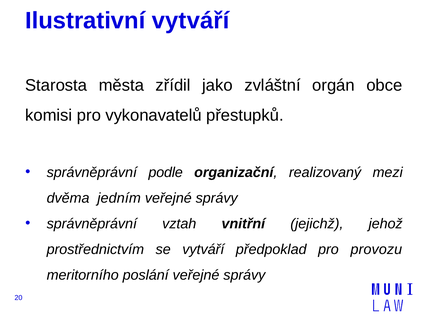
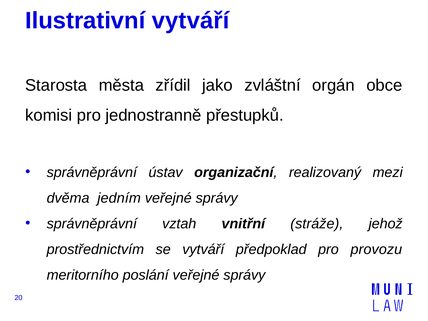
vykonavatelů: vykonavatelů -> jednostranně (154, 115)
podle: podle -> ústav (166, 172)
jejichž: jejichž -> stráže (317, 224)
